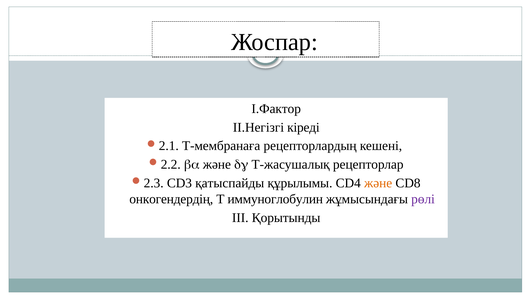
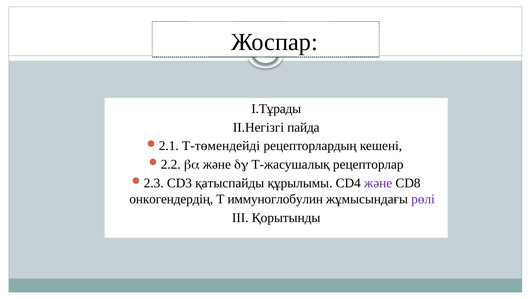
І.Фактор: І.Фактор -> І.Тұрады (276, 109)
кіреді: кіреді -> пайда (303, 127)
Т-мембранаға: Т-мембранаға -> Т-төмендейдi (221, 146)
және colour: orange -> purple (378, 183)
